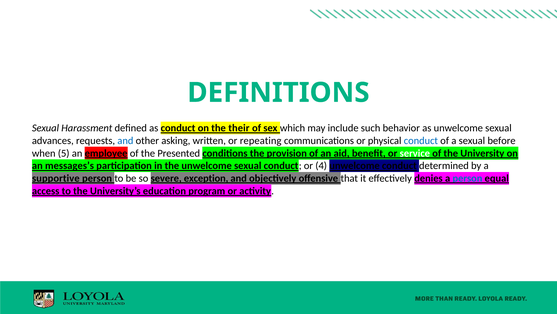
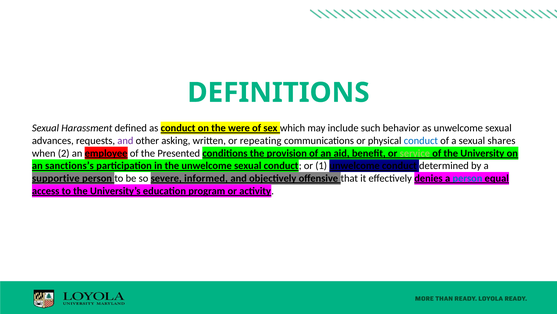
their: their -> were (239, 128)
and colour: blue -> purple (125, 140)
before: before -> shares (501, 140)
5: 5 -> 2 (64, 153)
service colour: white -> light green (415, 153)
messages’s: messages’s -> sanctions’s (69, 165)
4: 4 -> 1 (321, 165)
exception: exception -> informed (206, 178)
